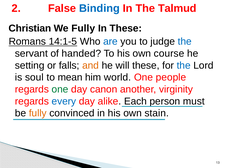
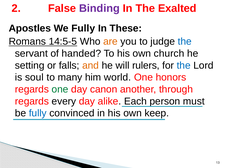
Binding colour: blue -> purple (99, 8)
Talmud: Talmud -> Exalted (177, 8)
Christian: Christian -> Apostles (30, 28)
14:1-5: 14:1-5 -> 14:5-5 (63, 42)
are colour: blue -> orange (110, 42)
course: course -> church (169, 54)
will these: these -> rulers (146, 66)
mean: mean -> many (70, 78)
people: people -> honors (171, 78)
virginity: virginity -> through (176, 90)
every colour: blue -> black (64, 102)
fully colour: orange -> blue (38, 114)
stain: stain -> keep (157, 114)
